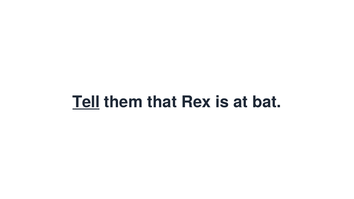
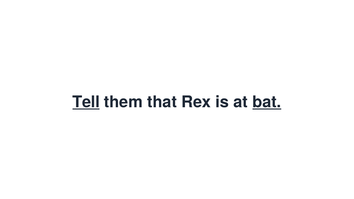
bat underline: none -> present (267, 102)
